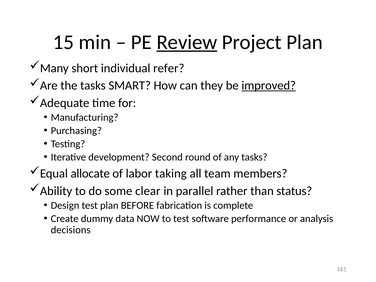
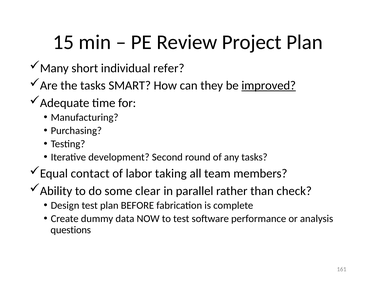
Review underline: present -> none (187, 42)
allocate: allocate -> contact (90, 173)
status: status -> check (294, 191)
decisions: decisions -> questions (71, 230)
